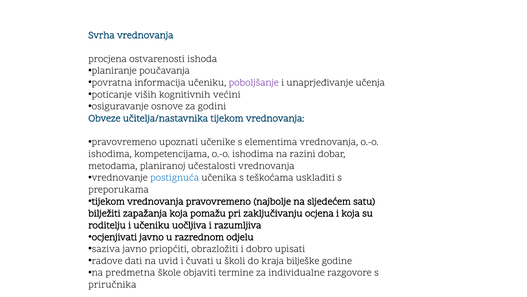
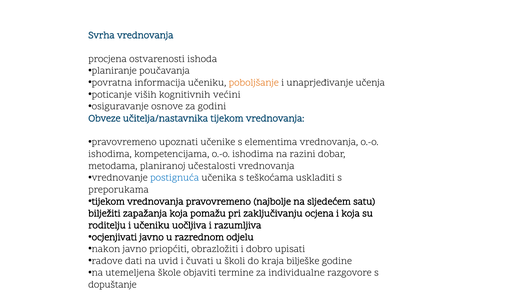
poboljšanje colour: purple -> orange (254, 82)
saziva: saziva -> nakon (106, 248)
predmetna: predmetna -> utemeljena (130, 272)
priručnika: priručnika -> dopuštanje (112, 284)
